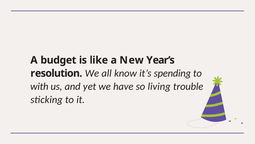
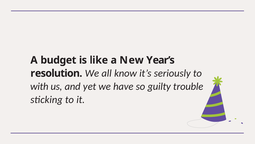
spending: spending -> seriously (172, 73)
living: living -> guilty (159, 86)
